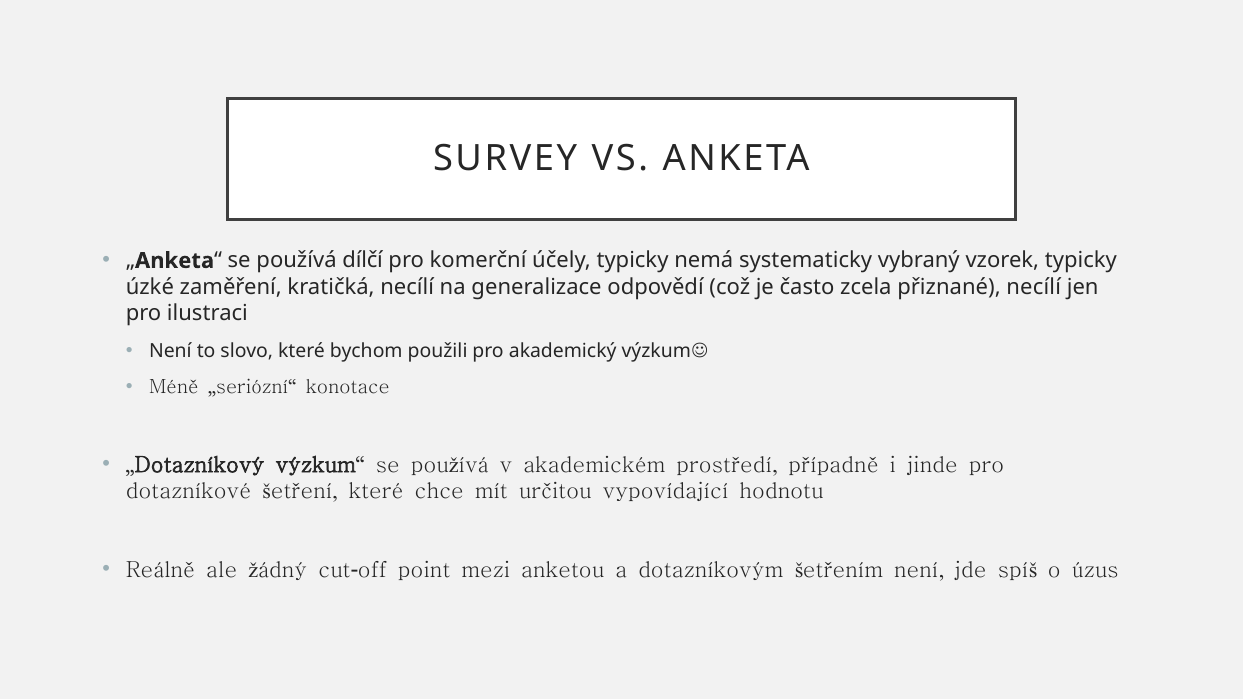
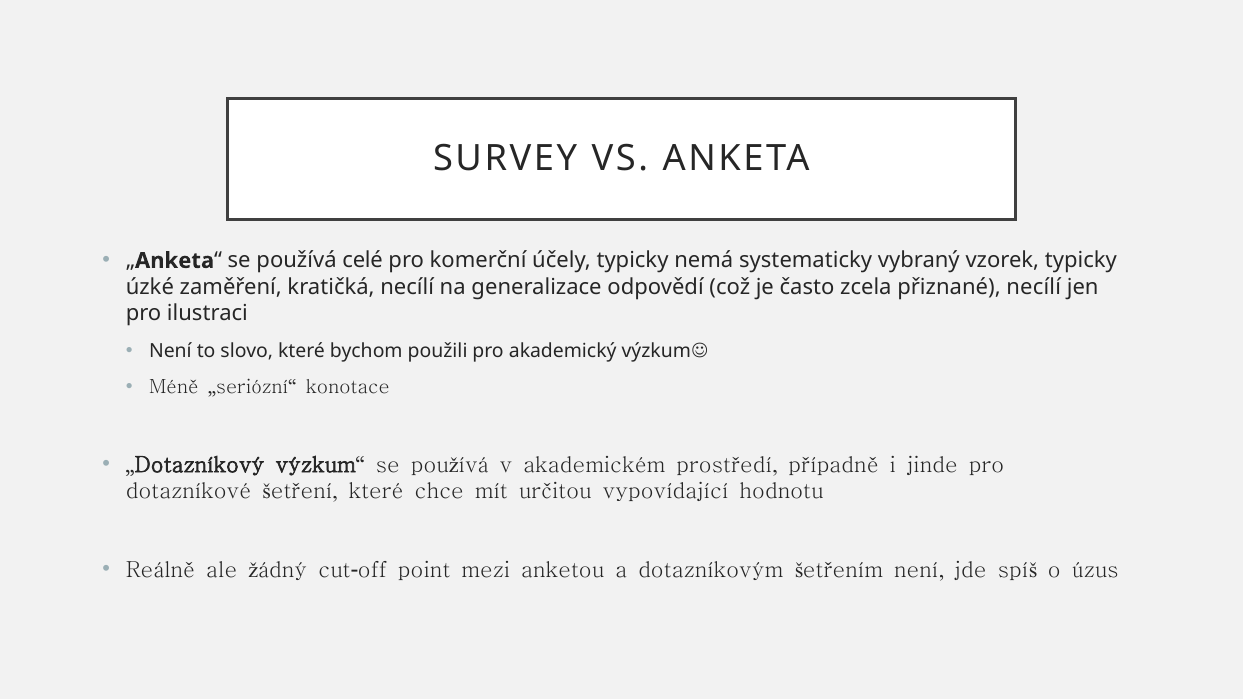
dílčí: dílčí -> celé (363, 261)
